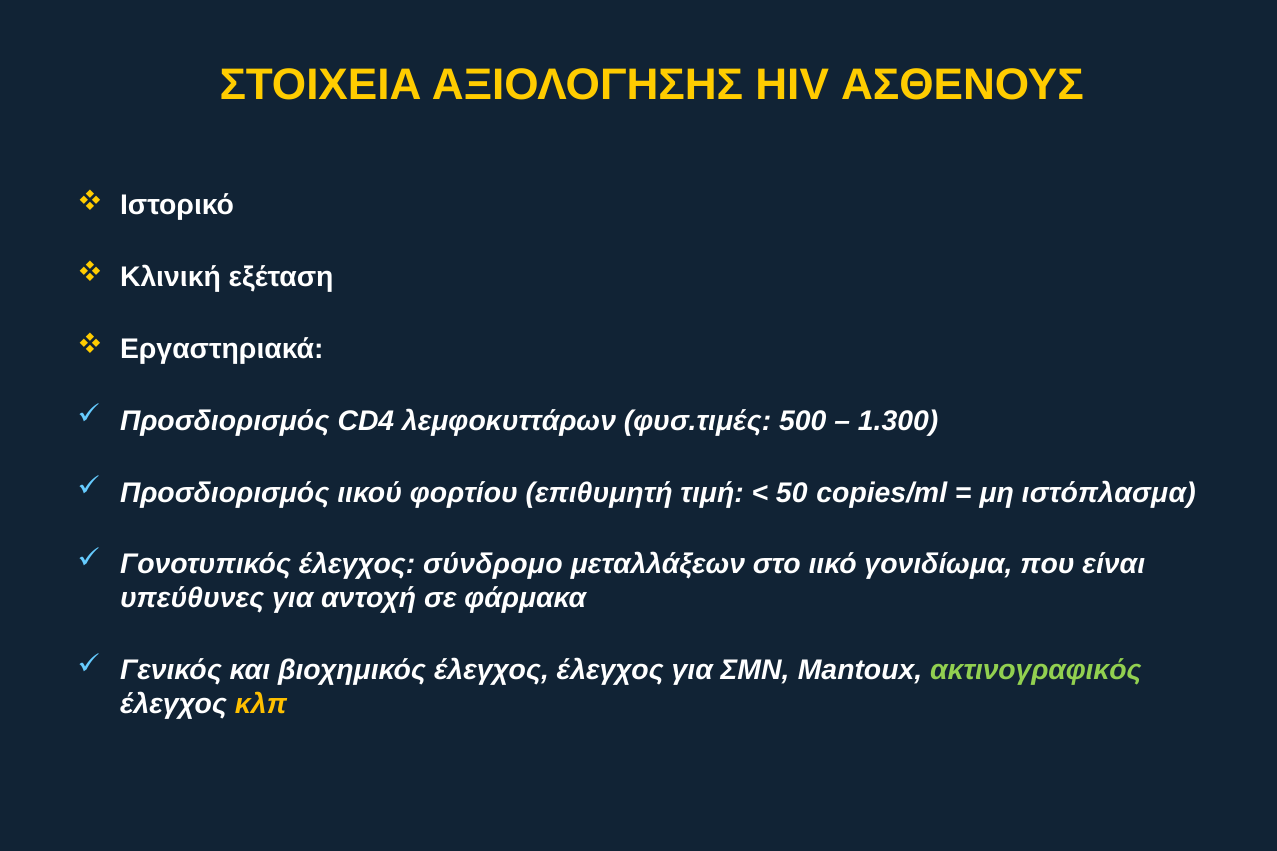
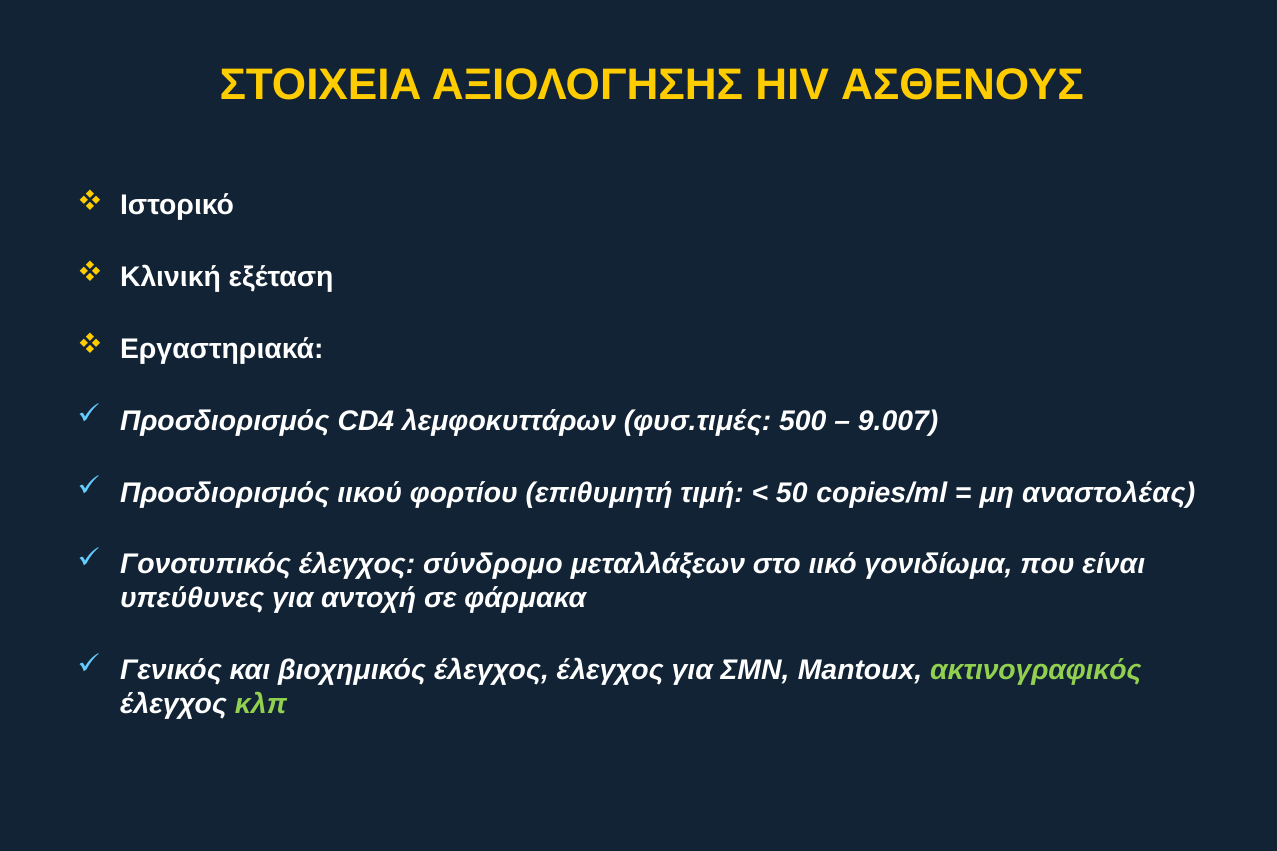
1.300: 1.300 -> 9.007 (898, 421)
ιστόπλασμα: ιστόπλασμα -> αναστολέας (1109, 493)
κλπ colour: yellow -> light green (261, 705)
